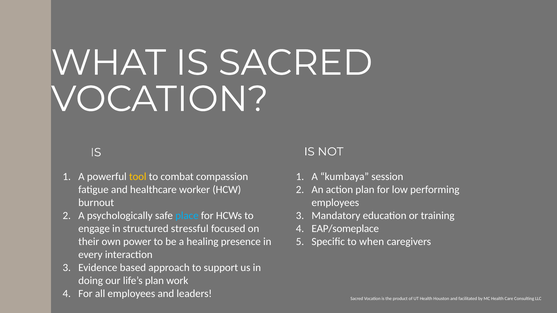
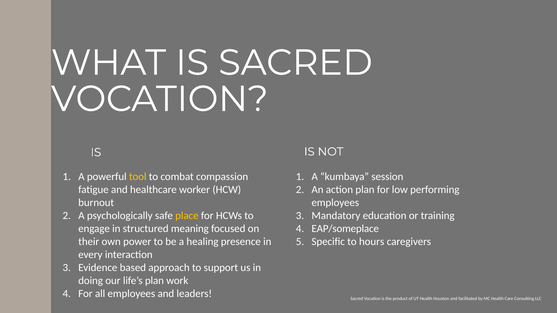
place colour: light blue -> yellow (187, 216)
stressful: stressful -> meaning (190, 229)
when: when -> hours (372, 242)
